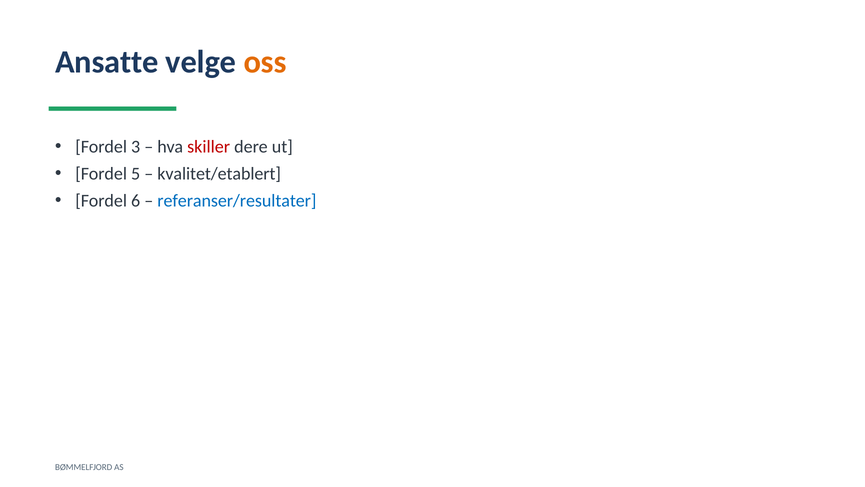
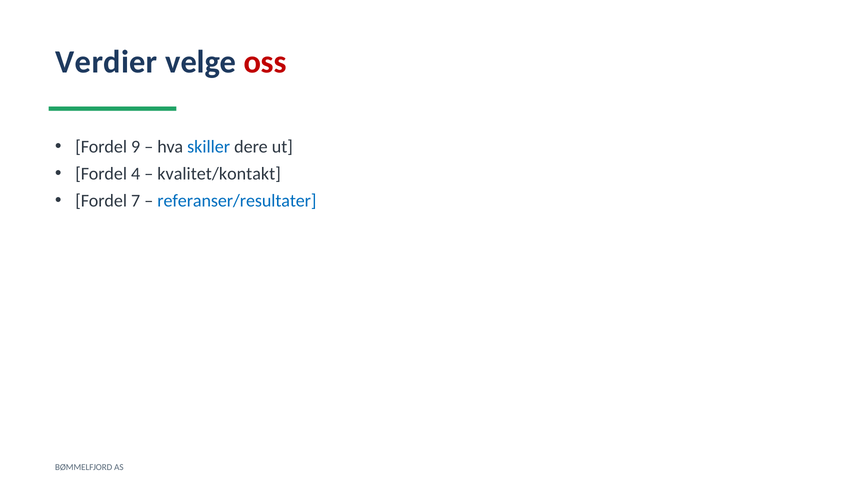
Ansatte: Ansatte -> Verdier (106, 62)
oss colour: orange -> red (265, 62)
3: 3 -> 9 (136, 147)
skiller colour: red -> blue (209, 147)
5: 5 -> 4 (136, 174)
kvalitet/etablert: kvalitet/etablert -> kvalitet/kontakt (219, 174)
6: 6 -> 7 (136, 201)
